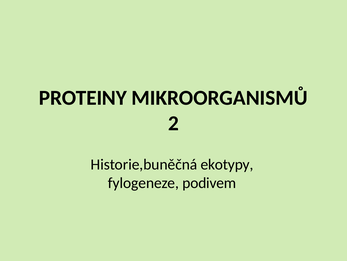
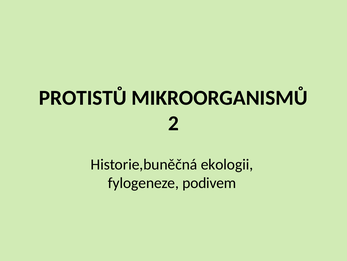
PROTEINY: PROTEINY -> PROTISTŮ (83, 97)
ekotypy: ekotypy -> ekologii (227, 164)
